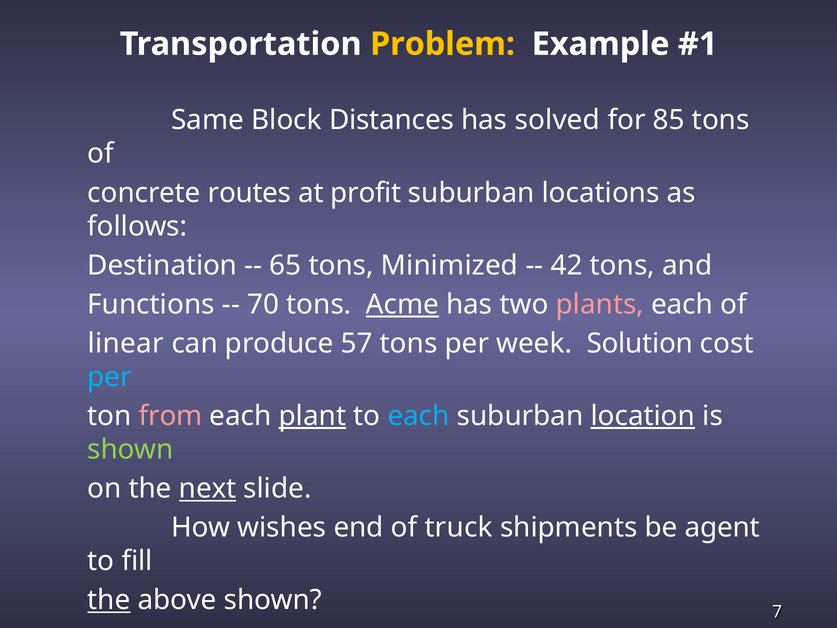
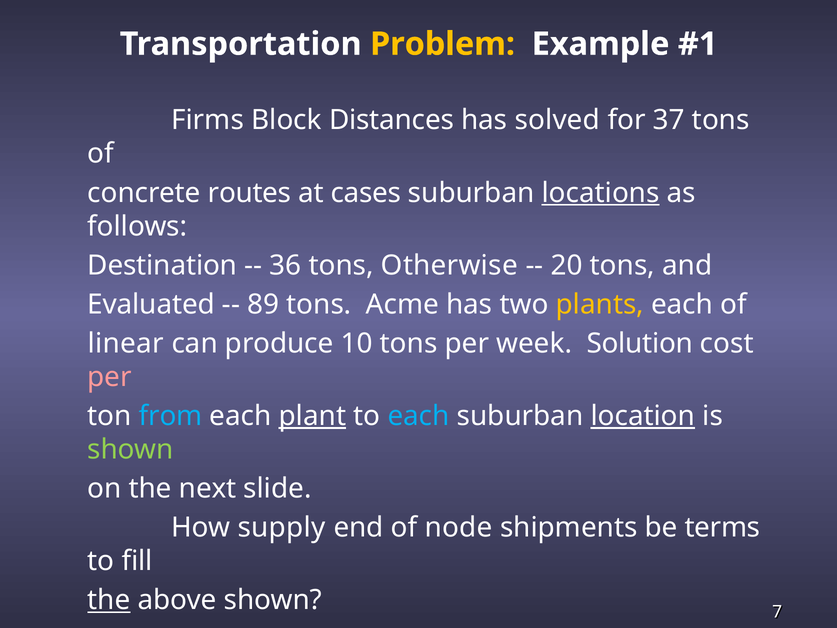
Same: Same -> Firms (207, 120)
85: 85 -> 37 (669, 120)
profit: profit -> cases (366, 193)
locations underline: none -> present (601, 193)
65: 65 -> 36 (285, 265)
Minimized: Minimized -> Otherwise (449, 265)
42: 42 -> 20 (567, 265)
Functions: Functions -> Evaluated (151, 304)
70: 70 -> 89 (263, 304)
Acme underline: present -> none (402, 304)
plants colour: pink -> yellow (600, 304)
57: 57 -> 10 (357, 343)
per colour: light blue -> pink (110, 377)
from colour: pink -> light blue (171, 416)
next underline: present -> none (208, 488)
wishes: wishes -> supply (282, 527)
truck: truck -> node (459, 527)
agent: agent -> terms (722, 527)
